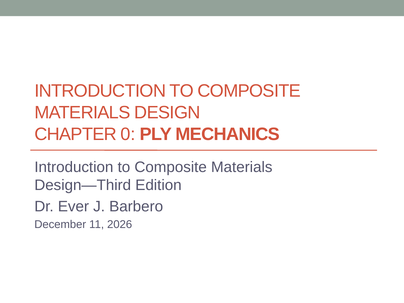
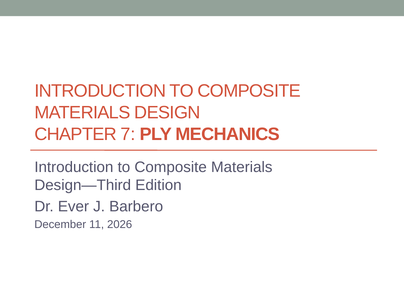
0: 0 -> 7 (128, 134)
